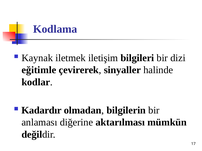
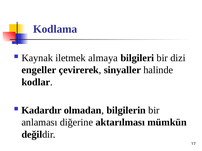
iletişim: iletişim -> almaya (103, 58)
eğitimle: eğitimle -> engeller (39, 70)
